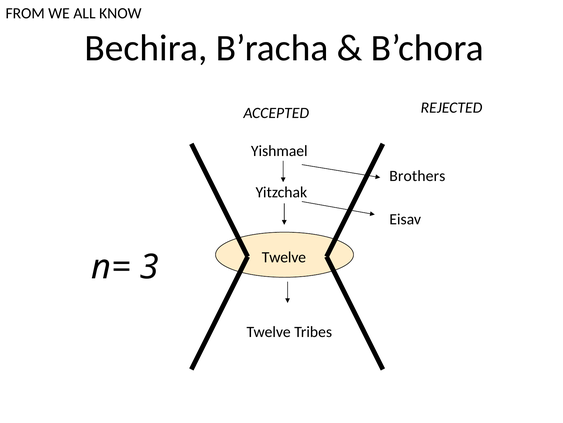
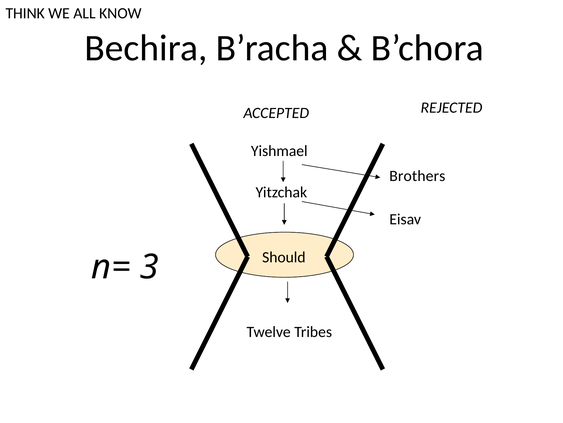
FROM: FROM -> THINK (25, 13)
Twelve: Twelve -> Should (284, 257)
